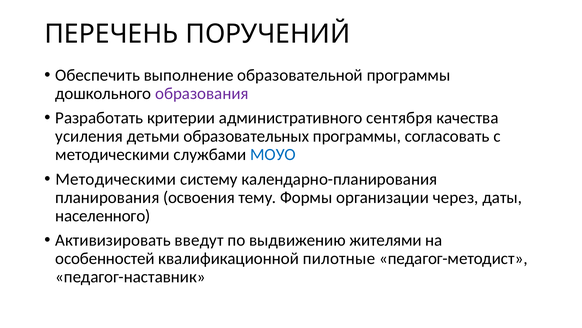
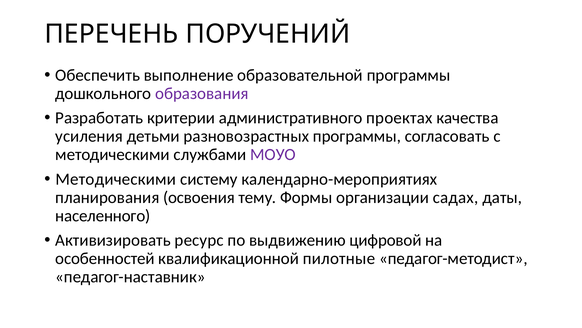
сентября: сентября -> проектах (399, 118)
образовательных: образовательных -> разновозрастных (246, 136)
МОУО colour: blue -> purple (273, 154)
календарно-планирования: календарно-планирования -> календарно-мероприятиях (339, 179)
через: через -> садах (456, 197)
введут: введут -> ресурс (199, 240)
жителями: жителями -> цифровой (386, 240)
